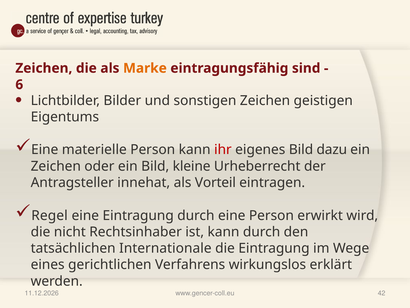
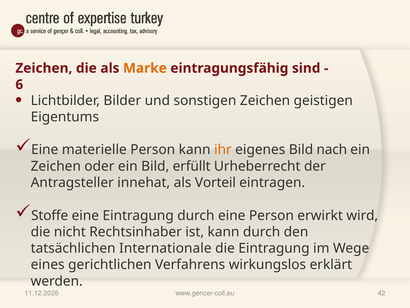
ihr colour: red -> orange (223, 150)
dazu: dazu -> nach (332, 150)
kleine: kleine -> erfüllt (192, 166)
Regel: Regel -> Stoffe (50, 215)
